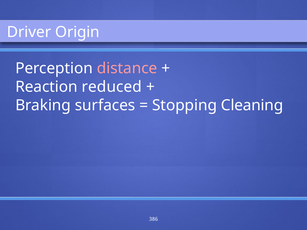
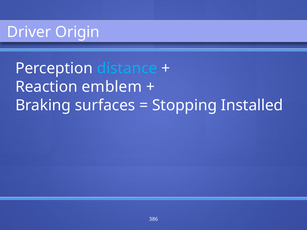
distance colour: pink -> light blue (127, 69)
reduced: reduced -> emblem (112, 87)
Cleaning: Cleaning -> Installed (252, 105)
